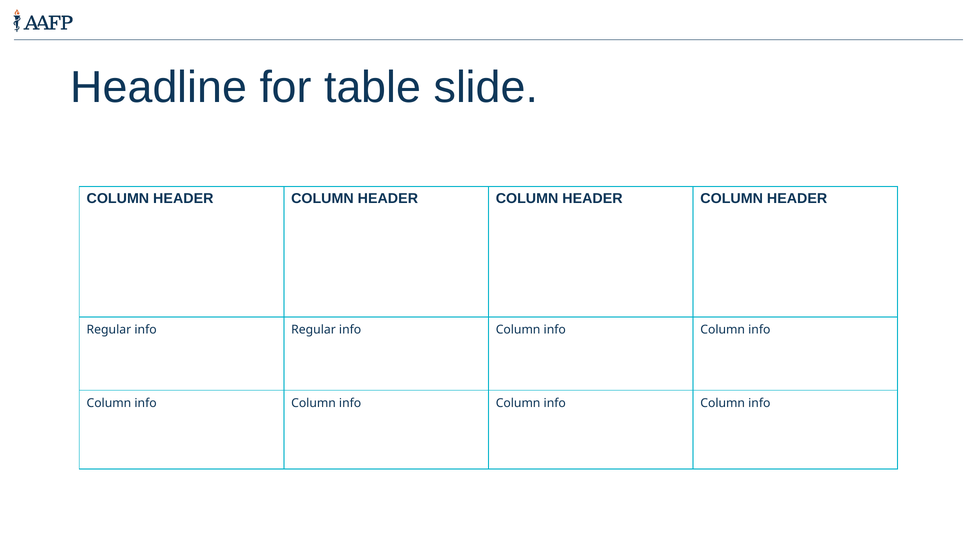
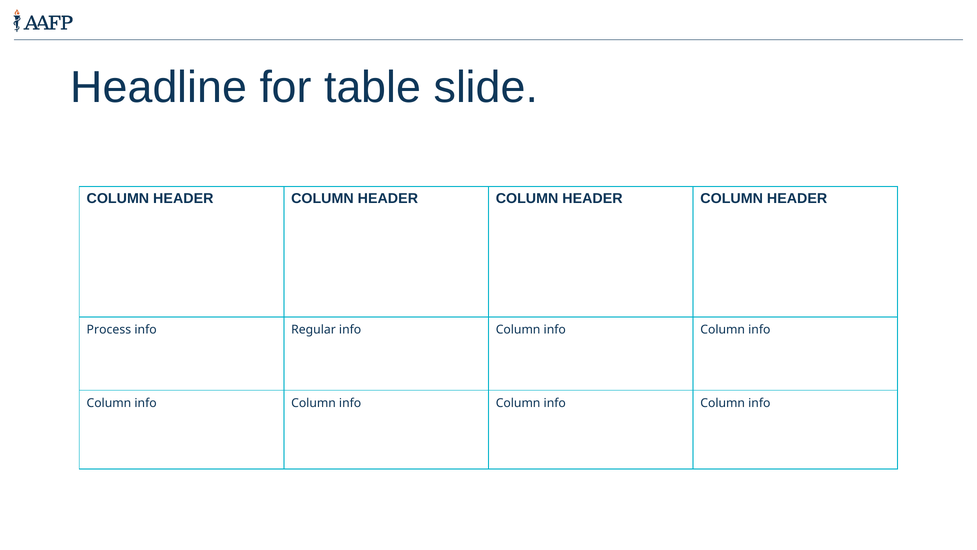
Regular: Regular -> Process (109, 329)
